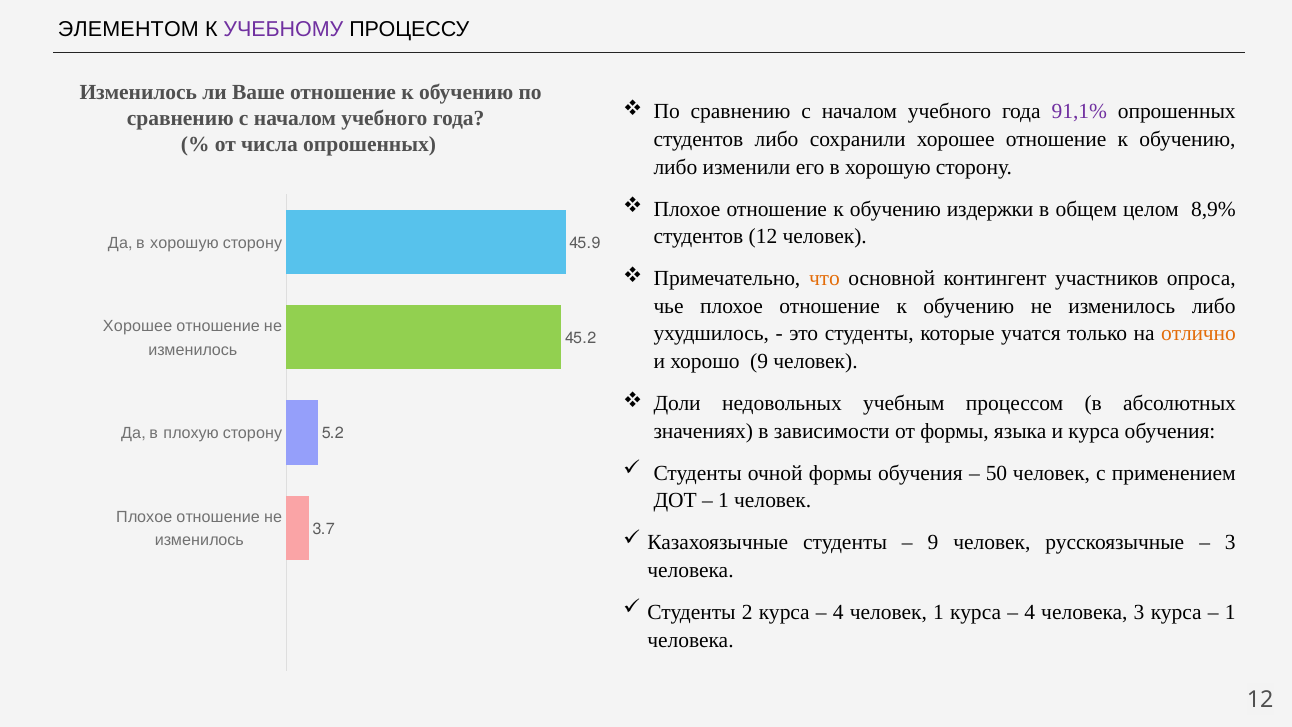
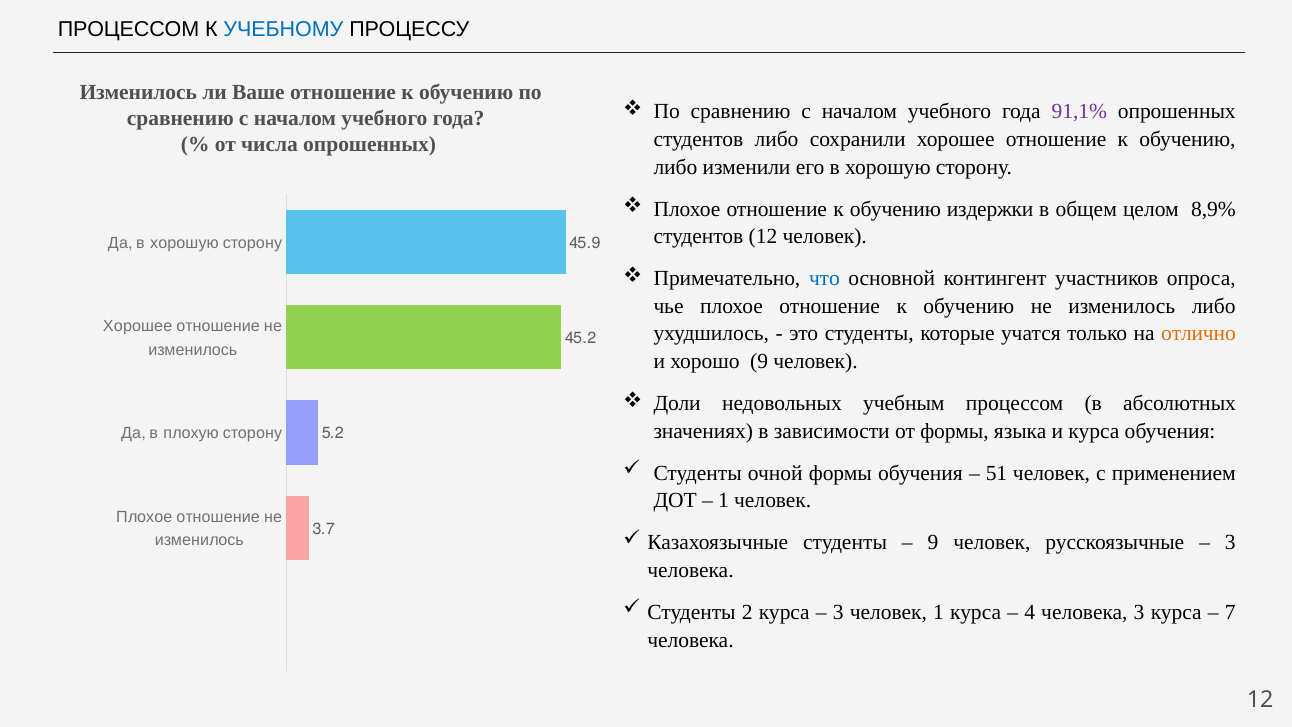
ЭЛЕМЕНТОМ: ЭЛЕМЕНТОМ -> ПРОЦЕССОМ (129, 30)
УЧЕБНОМУ colour: purple -> blue (283, 30)
что colour: orange -> blue (824, 279)
50: 50 -> 51 (997, 473)
4: 4 -> 3 (838, 612)
1: 1 -> 7 (1230, 612)
